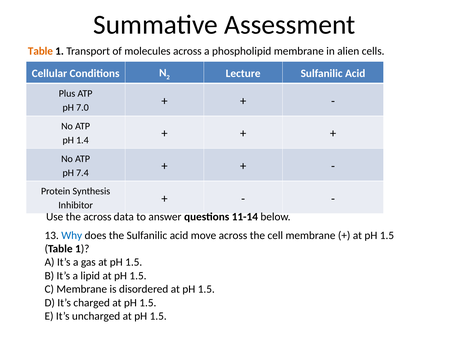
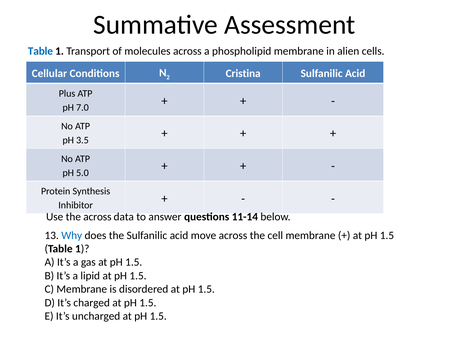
Table colour: orange -> blue (40, 51)
Lecture: Lecture -> Cristina (243, 73)
1.4: 1.4 -> 3.5 (82, 140)
7.4: 7.4 -> 5.0 (82, 173)
